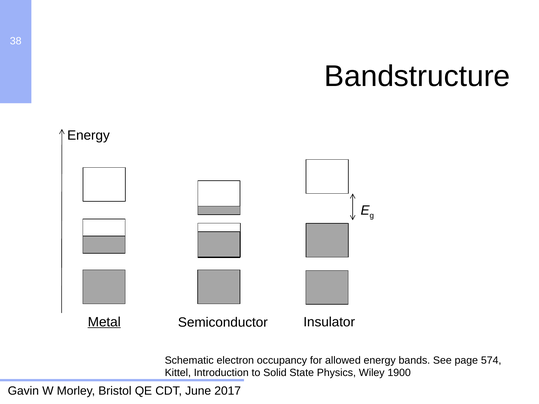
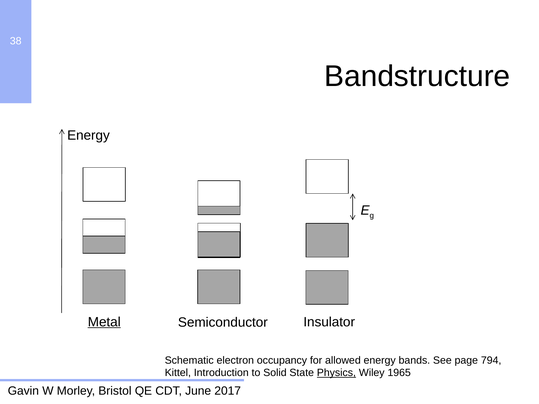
574: 574 -> 794 (491, 360)
Physics underline: none -> present (336, 373)
1900: 1900 -> 1965 (399, 373)
